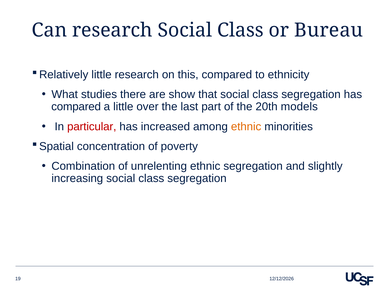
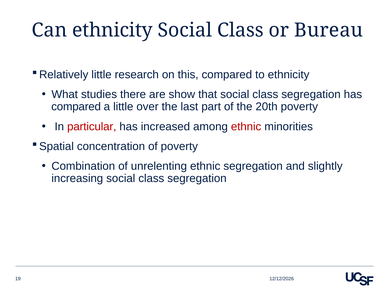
Can research: research -> ethnicity (112, 30)
20th models: models -> poverty (299, 107)
ethnic colour: orange -> red (246, 126)
